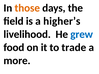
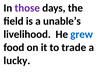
those colour: orange -> purple (27, 8)
higher’s: higher’s -> unable’s (62, 21)
more: more -> lucky (17, 61)
